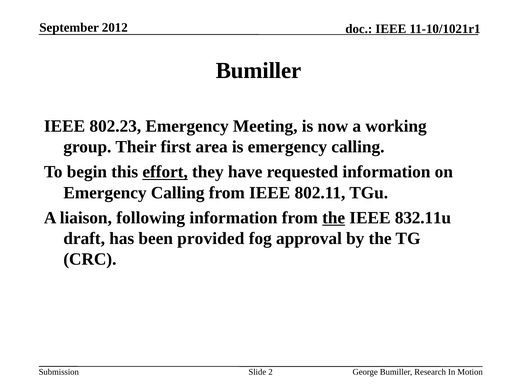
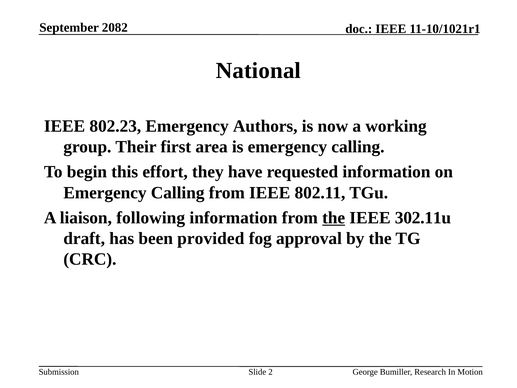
2012: 2012 -> 2082 (115, 27)
Bumiller: Bumiller -> National (258, 71)
Meeting: Meeting -> Authors (265, 126)
effort underline: present -> none (165, 172)
832.11u: 832.11u -> 302.11u (423, 218)
